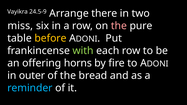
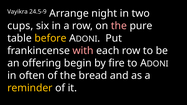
there: there -> night (104, 13)
miss: miss -> cups (20, 26)
with colour: light green -> pink (83, 51)
horns: horns -> begin (78, 63)
outer: outer -> often (32, 76)
reminder colour: light blue -> yellow (30, 88)
